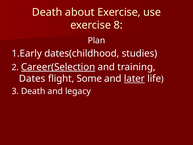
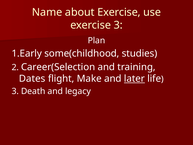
Death: Death -> Name (47, 12)
exercise 8: 8 -> 3 (118, 25)
dates(childhood: dates(childhood -> some(childhood (82, 53)
Career(Selection underline: present -> none (58, 67)
Some: Some -> Make (89, 79)
